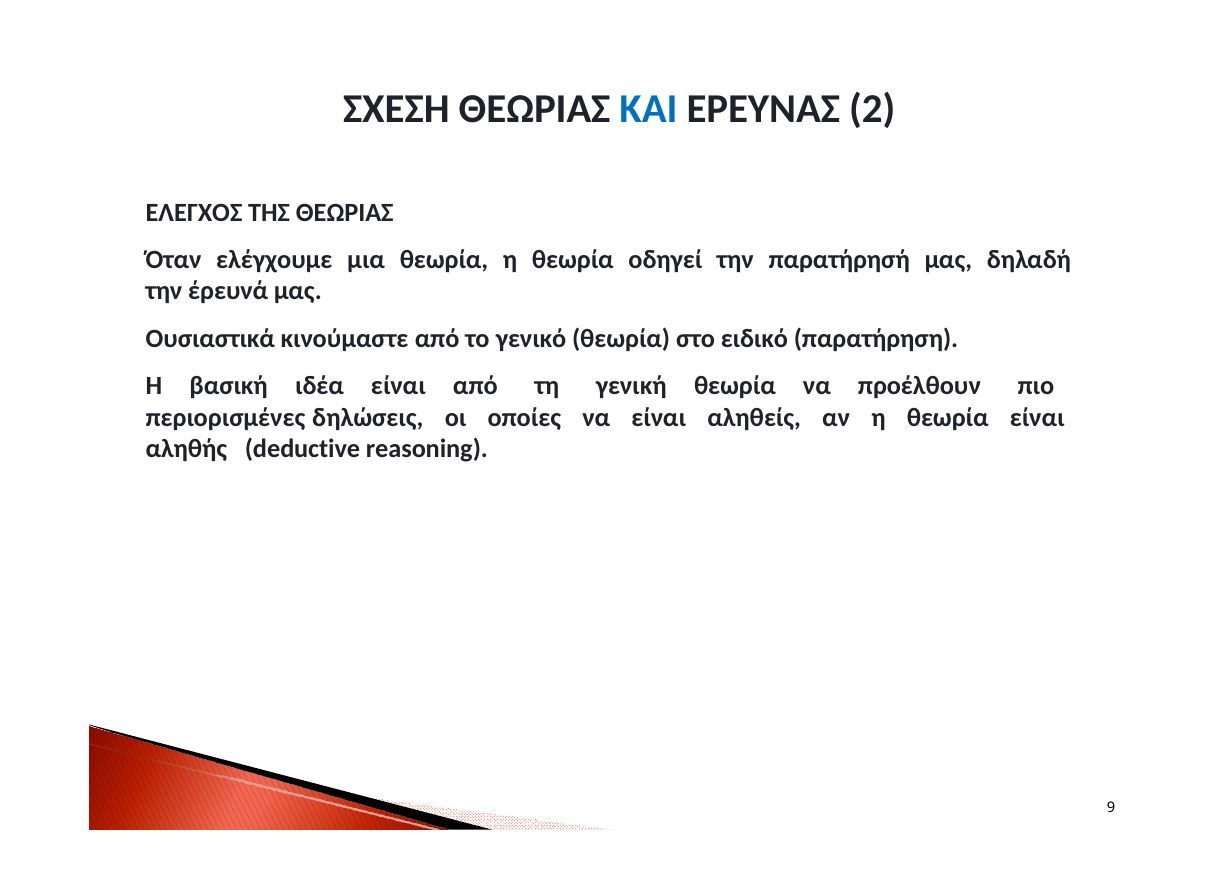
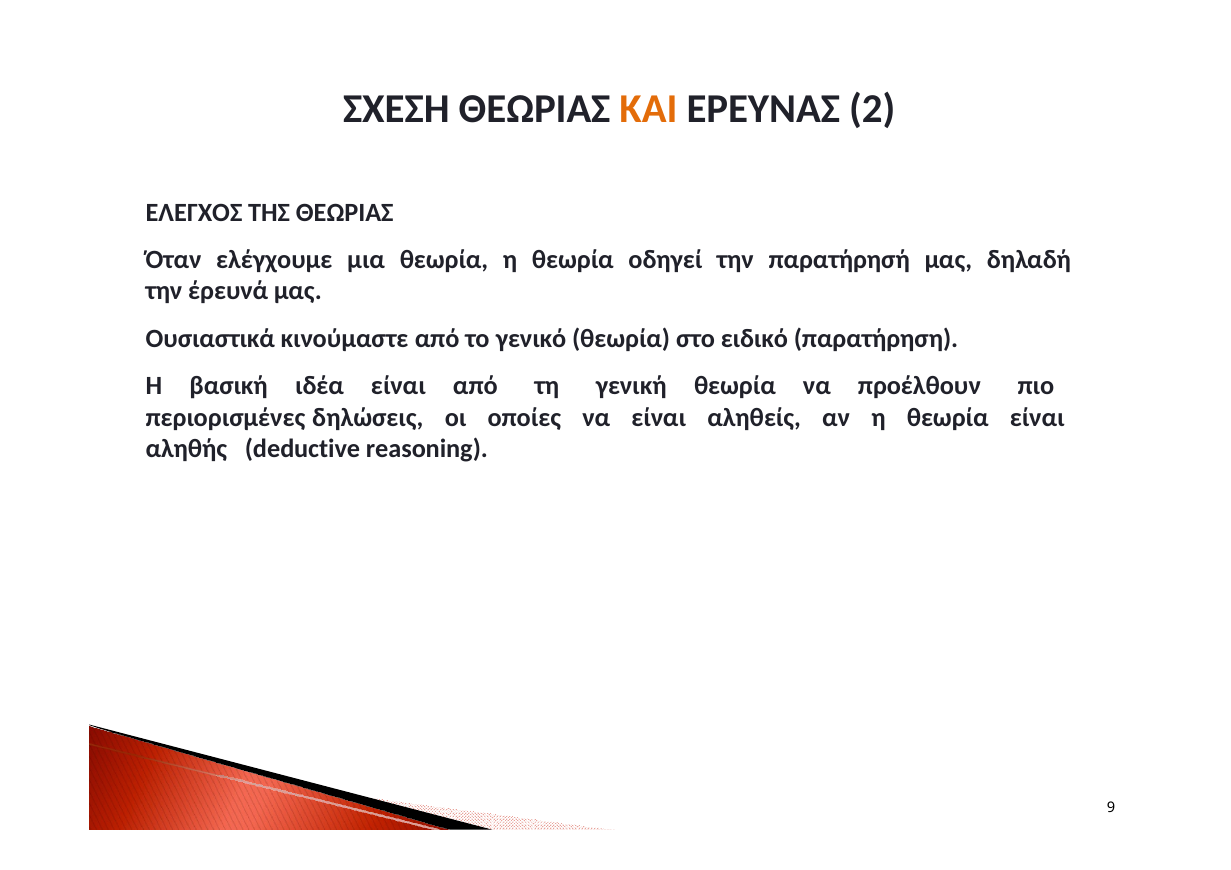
ΚΑΙ colour: blue -> orange (648, 109)
